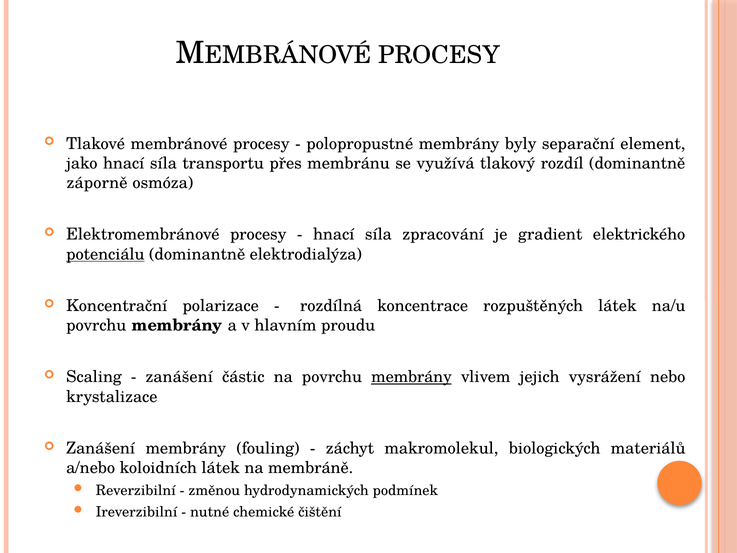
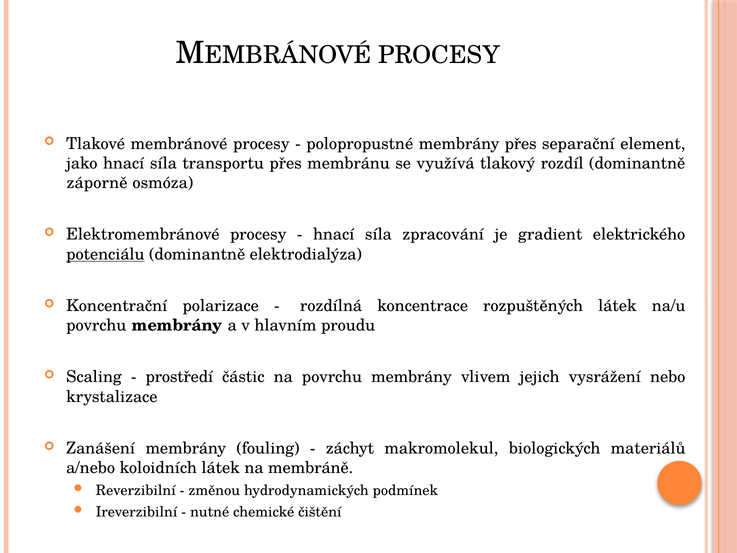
membrány byly: byly -> přes (521, 144)
zanášení: zanášení -> prostředí (179, 377)
membrány underline: present -> none (412, 377)
